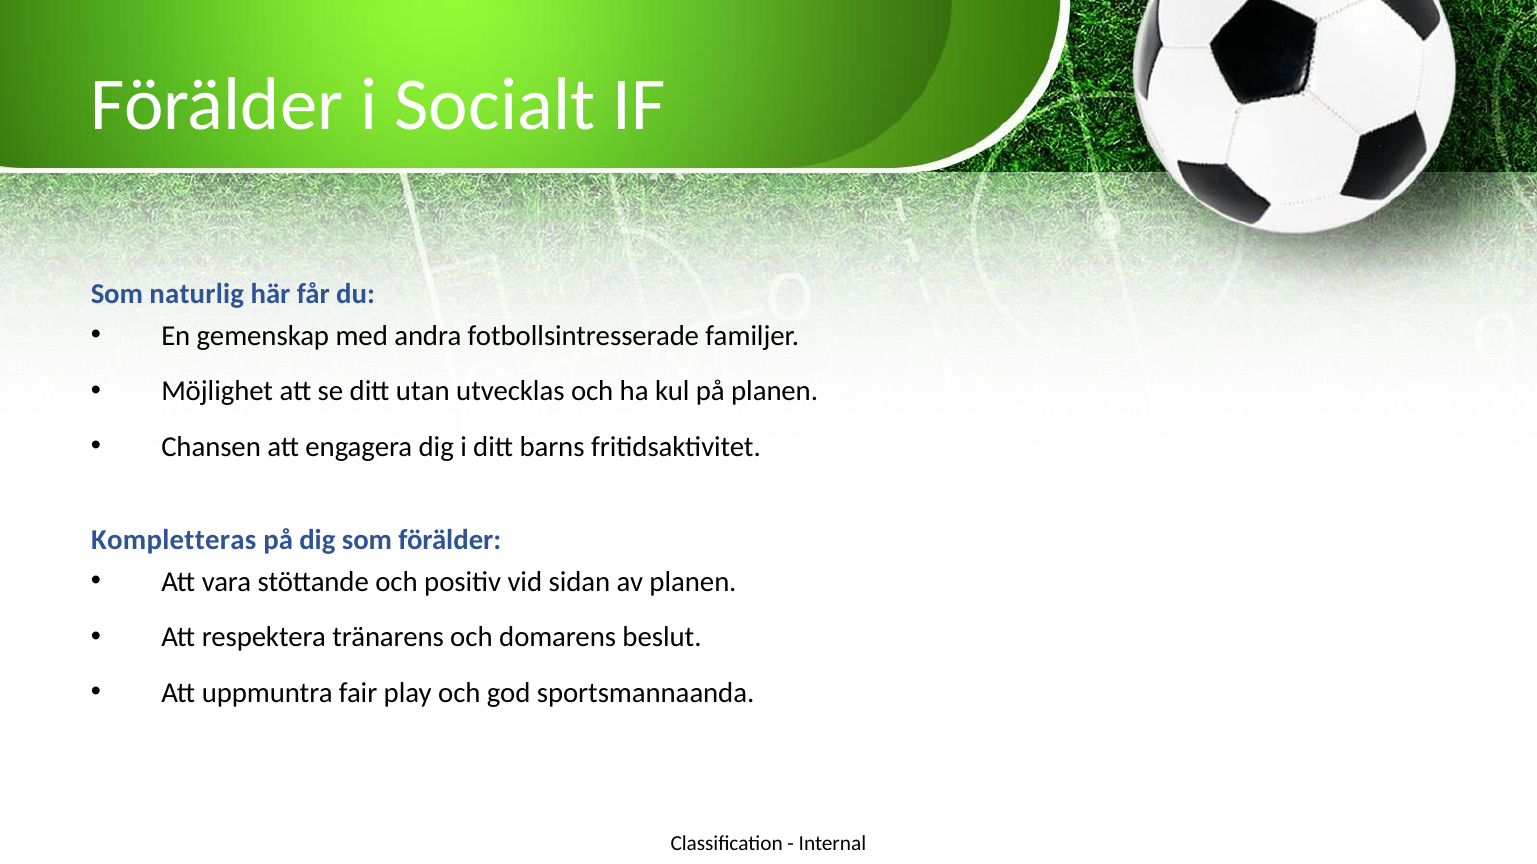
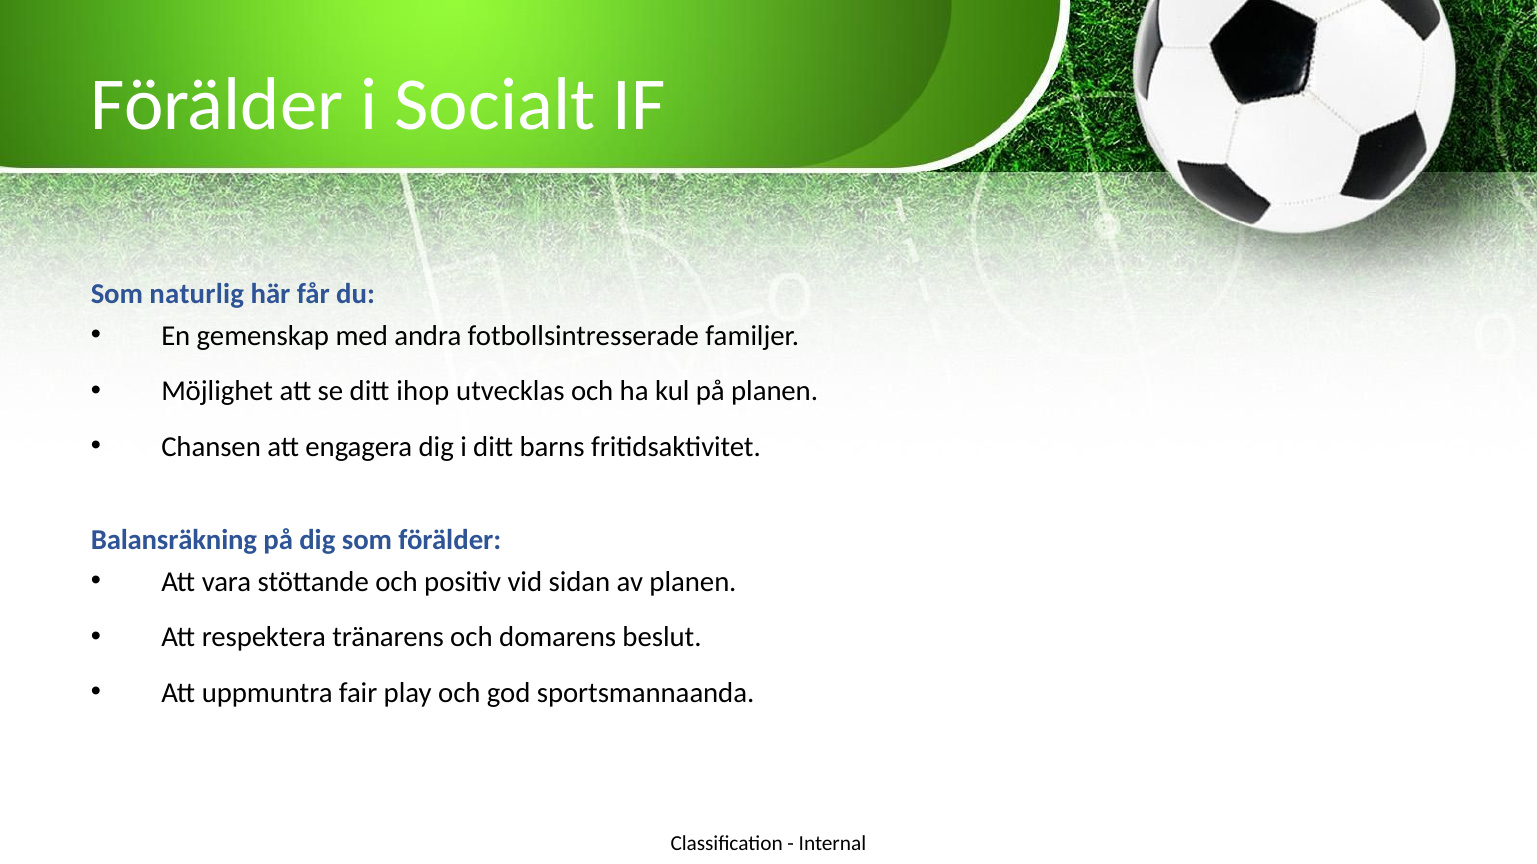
utan: utan -> ihop (423, 392)
Kompletteras: Kompletteras -> Balansräkning (174, 540)
